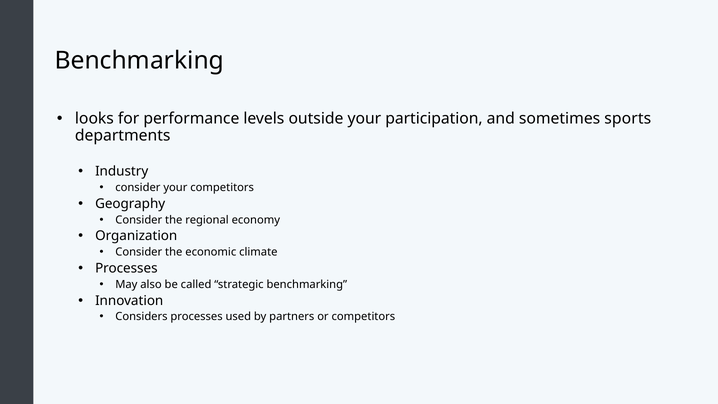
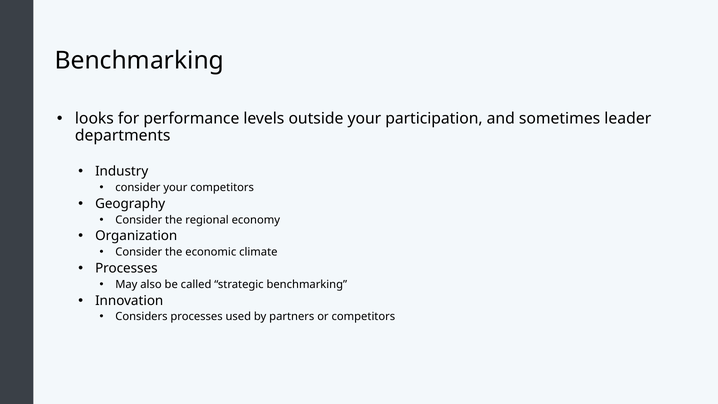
sports: sports -> leader (628, 119)
